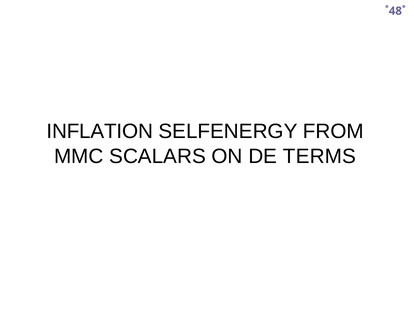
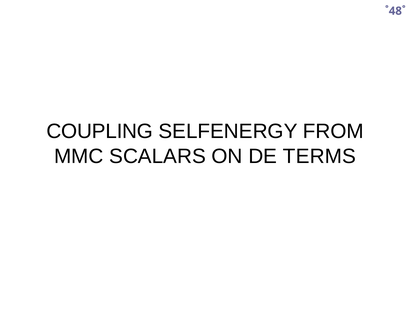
INFLATION: INFLATION -> COUPLING (100, 131)
